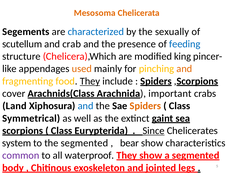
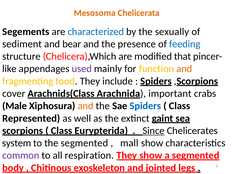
scutellum: scutellum -> sediment (22, 44)
crab: crab -> bear (72, 44)
king: king -> that (183, 56)
used colour: orange -> purple (82, 69)
pinching: pinching -> function (156, 69)
They underline: present -> none (90, 81)
Land: Land -> Male (15, 106)
and colour: blue -> orange (86, 106)
Spiders colour: orange -> blue (145, 106)
Symmetrical: Symmetrical -> Represented (31, 118)
bear: bear -> mall (129, 143)
waterproof: waterproof -> respiration (89, 155)
